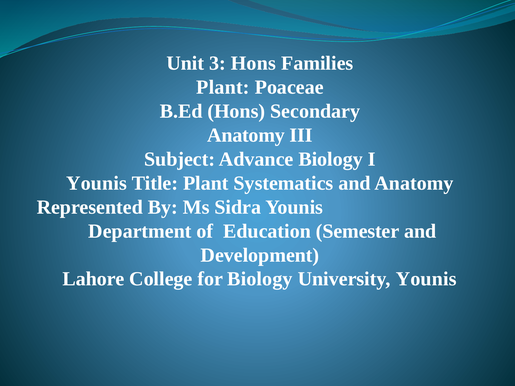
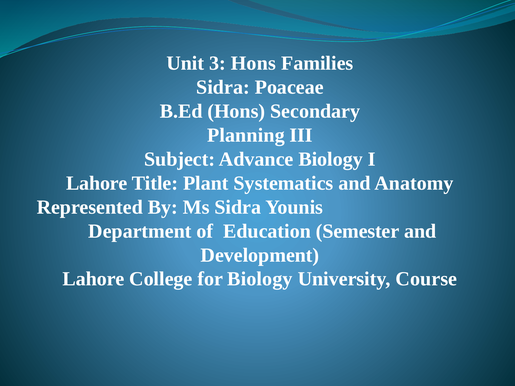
Plant: Plant -> Sidra (223, 87)
Anatomy: Anatomy -> Planning (246, 135)
Younis: Younis -> Lahore (97, 183)
University Younis: Younis -> Course (426, 279)
